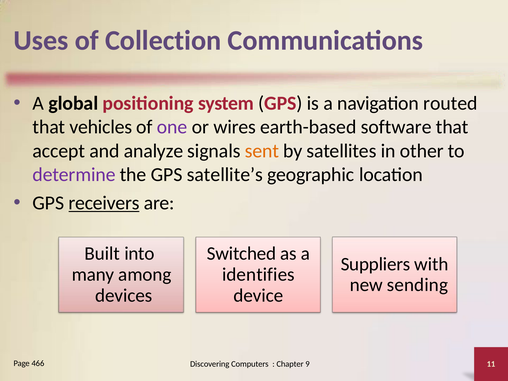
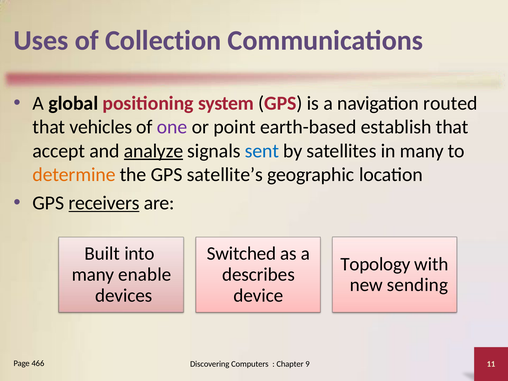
wires: wires -> point (235, 127)
software: software -> establish (396, 127)
analyze underline: none -> present (154, 151)
sent colour: orange -> blue (262, 151)
in other: other -> many (422, 151)
determine colour: purple -> orange (74, 175)
Suppliers: Suppliers -> Topology (376, 264)
among: among -> enable (145, 275)
identifies: identifies -> describes (258, 275)
